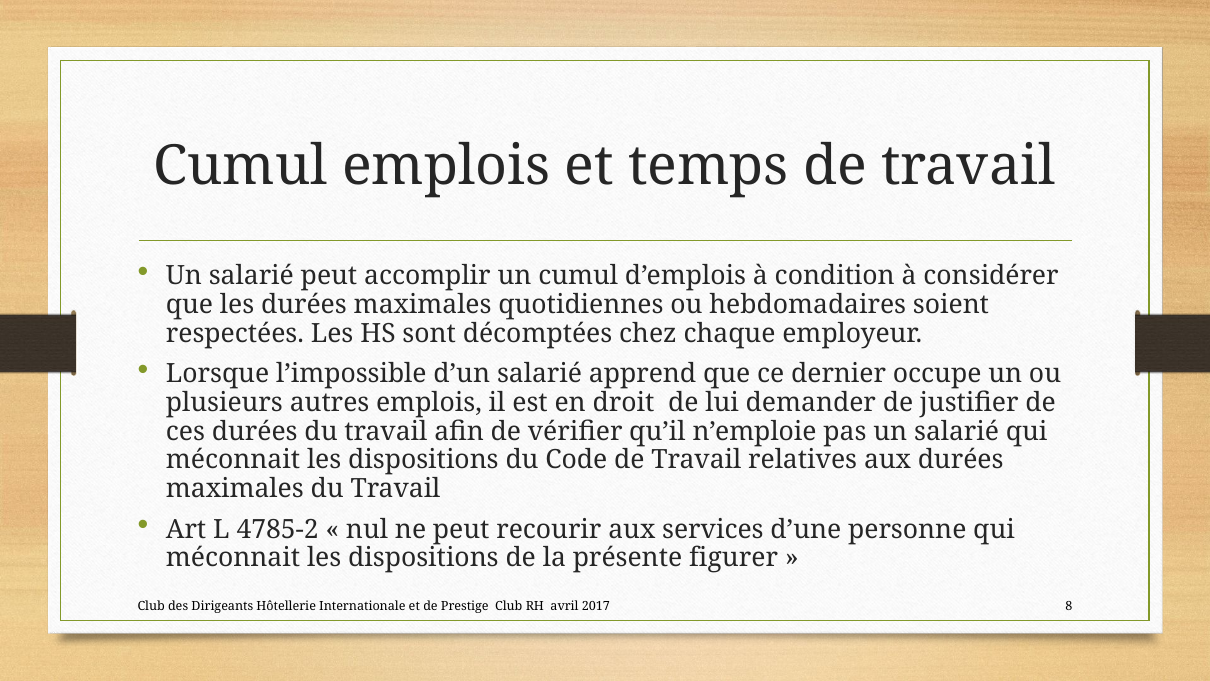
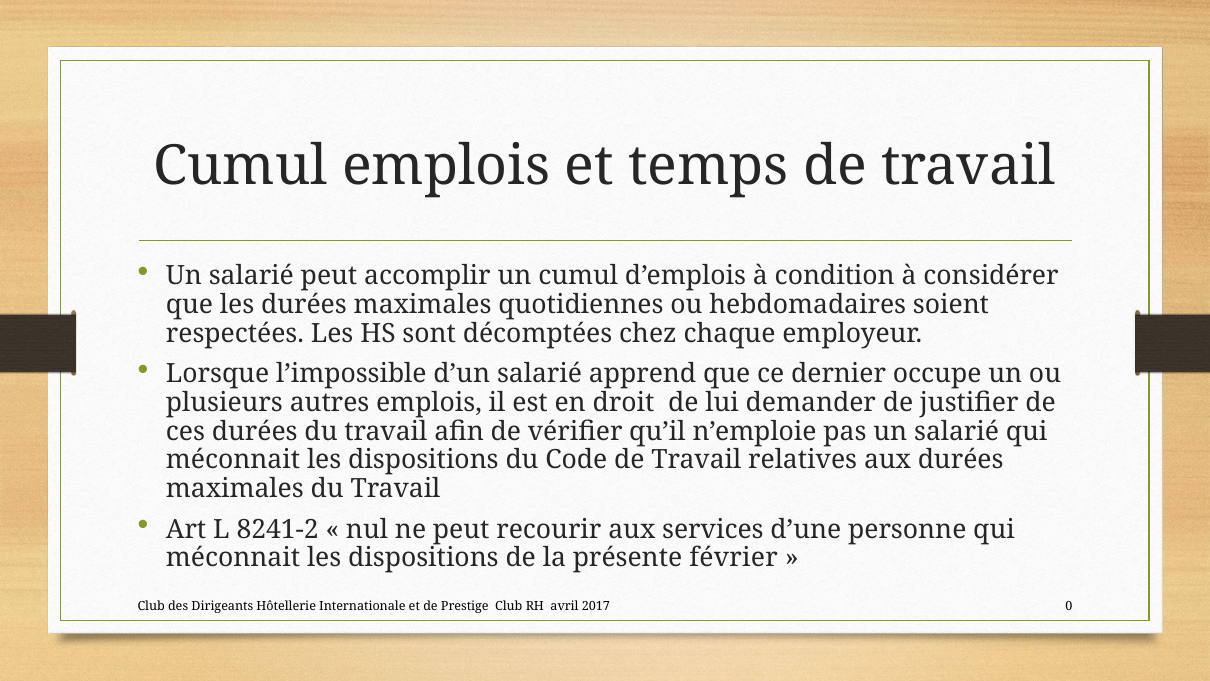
4785-2: 4785-2 -> 8241-2 (278, 529)
figurer: figurer -> février (734, 558)
8: 8 -> 0 (1069, 606)
